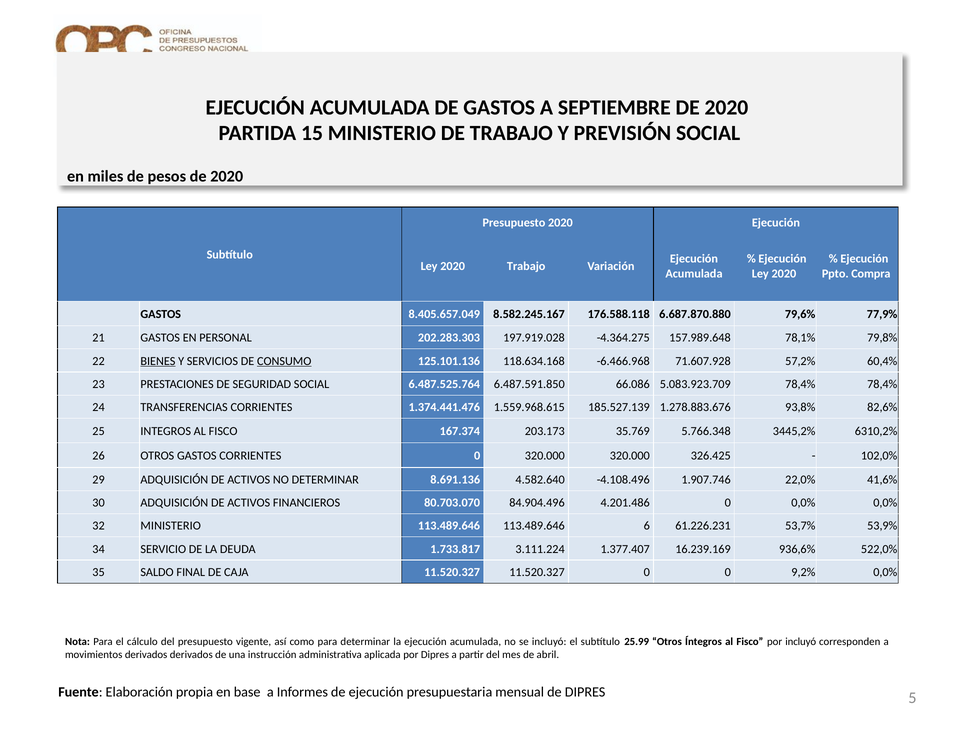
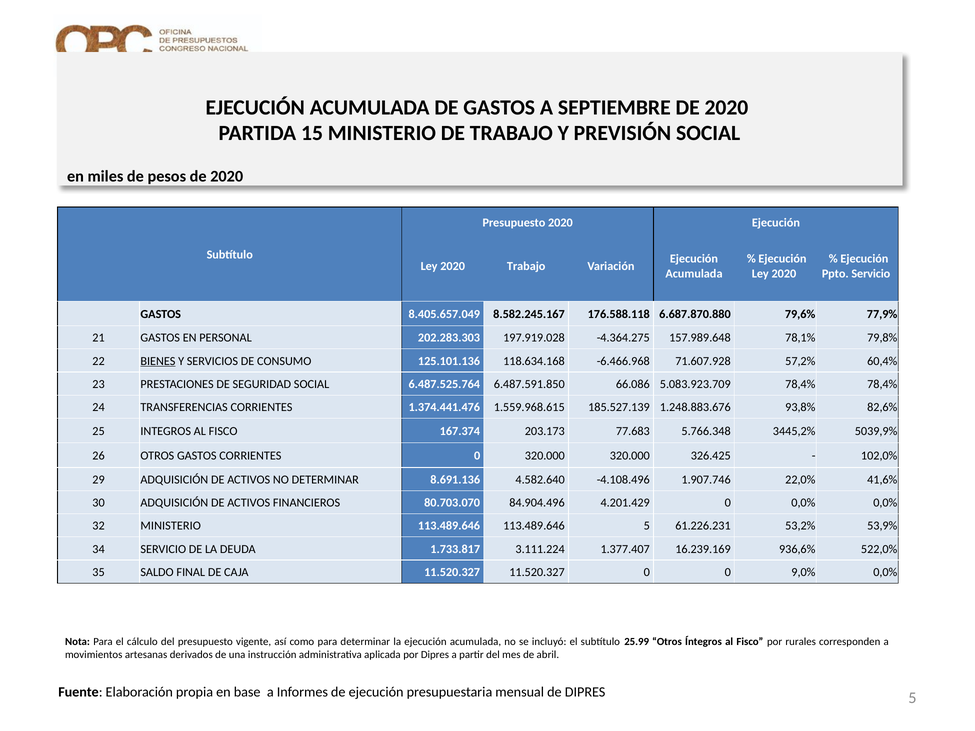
Ppto Compra: Compra -> Servicio (871, 274)
CONSUMO underline: present -> none (284, 361)
1.278.883.676: 1.278.883.676 -> 1.248.883.676 (695, 407)
35.769: 35.769 -> 77.683 (633, 431)
6310,2%: 6310,2% -> 5039,9% (876, 431)
4.201.486: 4.201.486 -> 4.201.429 (625, 503)
113.489.646 6: 6 -> 5 (647, 526)
53,7%: 53,7% -> 53,2% (800, 526)
9,2%: 9,2% -> 9,0% (803, 572)
por incluyó: incluyó -> rurales (801, 642)
movimientos derivados: derivados -> artesanas (146, 655)
